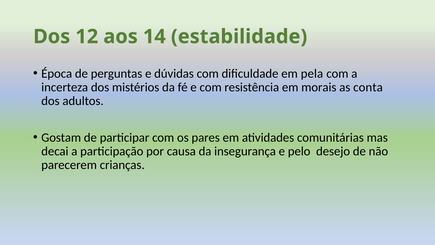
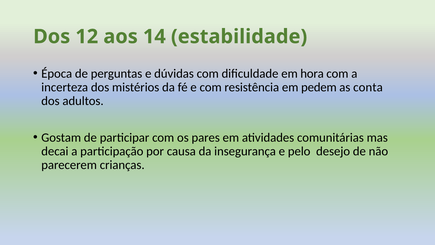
pela: pela -> hora (312, 74)
morais: morais -> pedem (319, 87)
